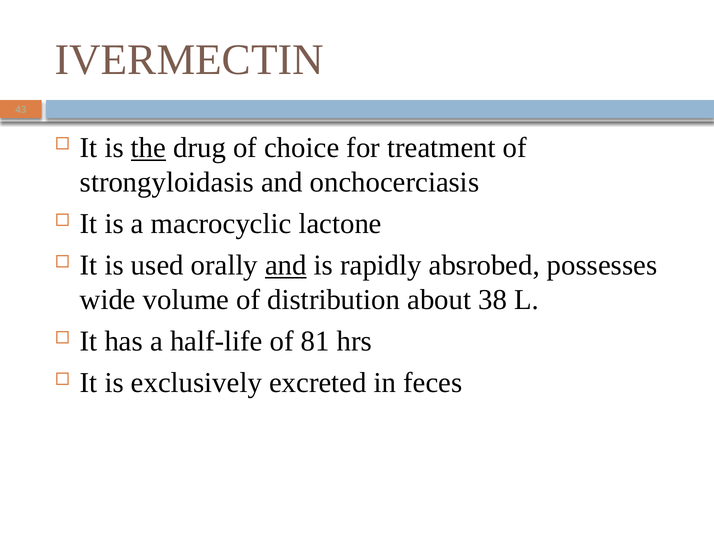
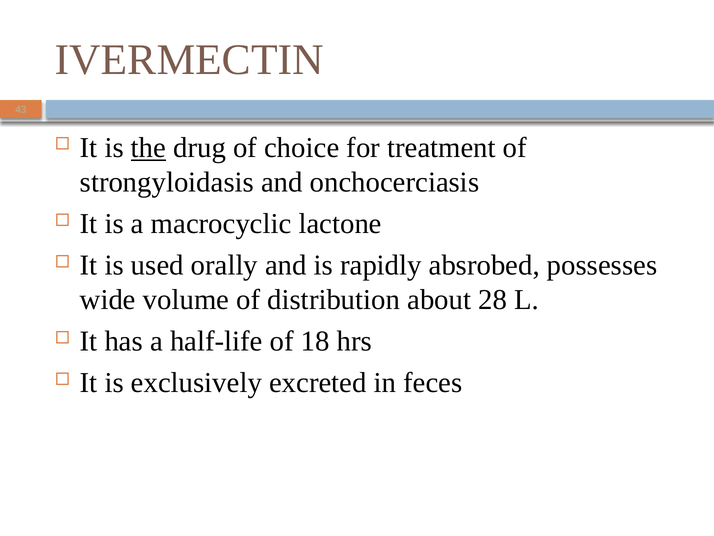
and underline: present -> none (286, 265)
38: 38 -> 28 (493, 300)
81: 81 -> 18 (315, 341)
